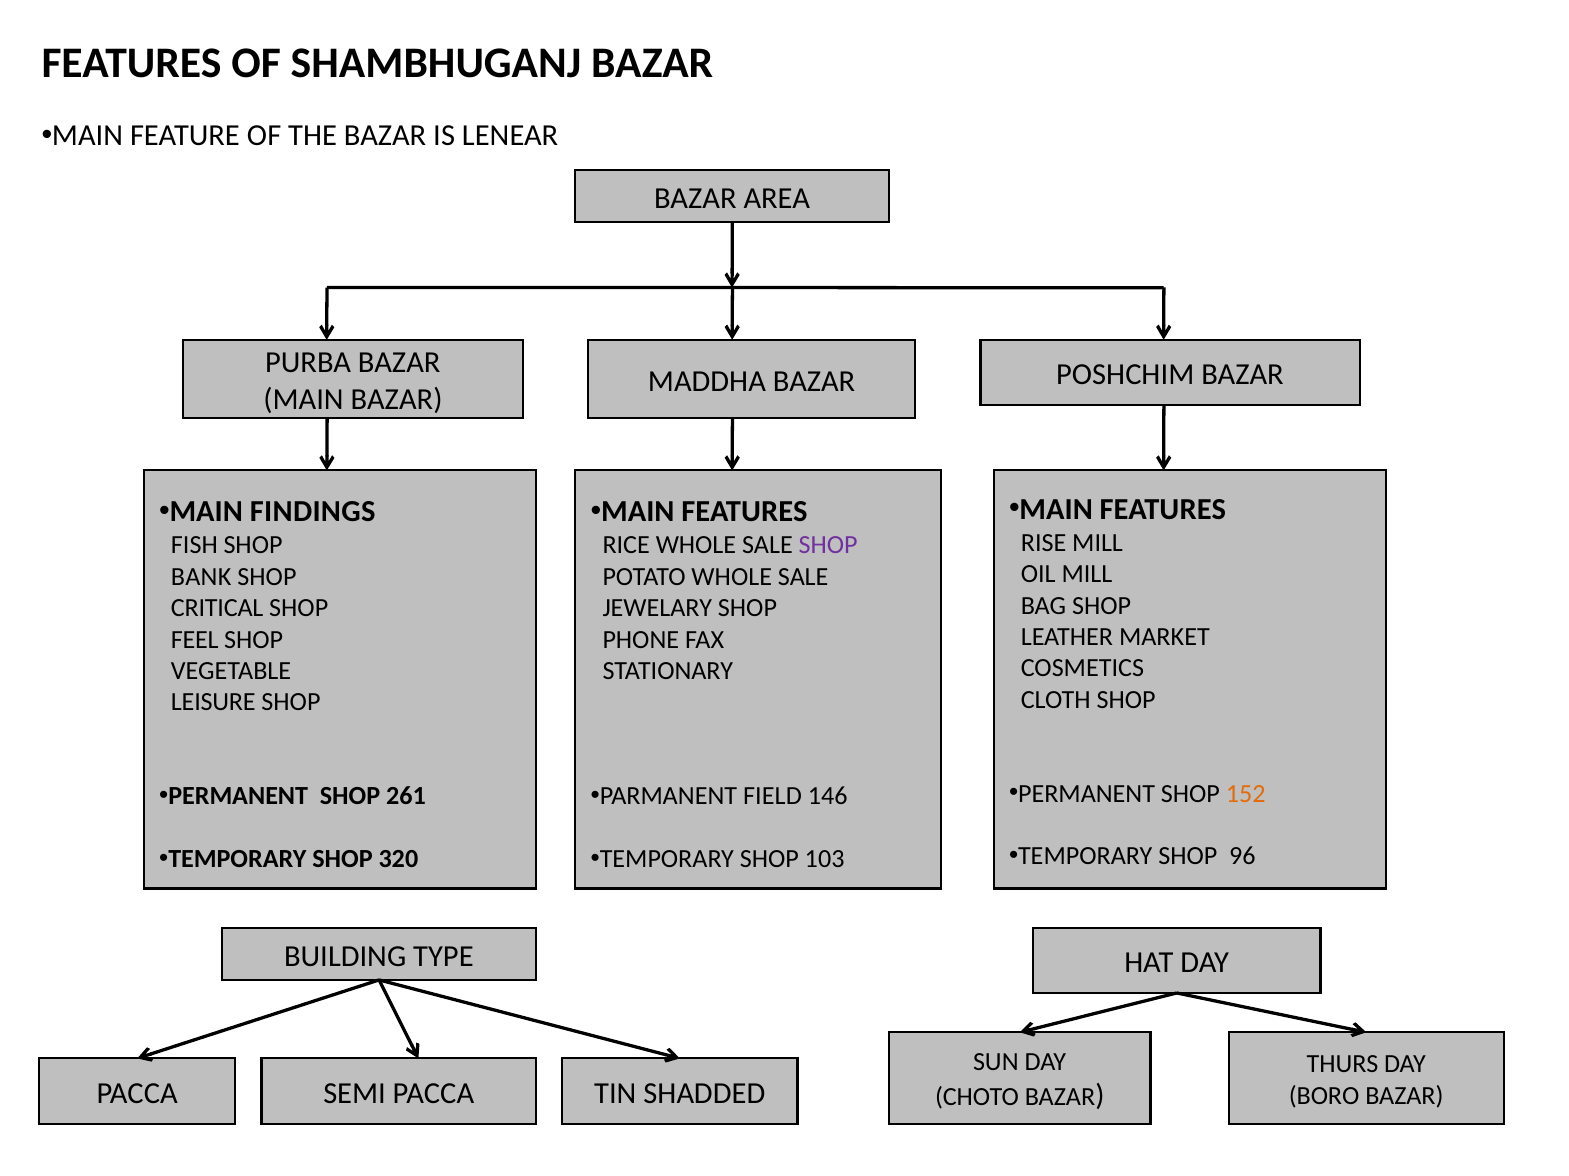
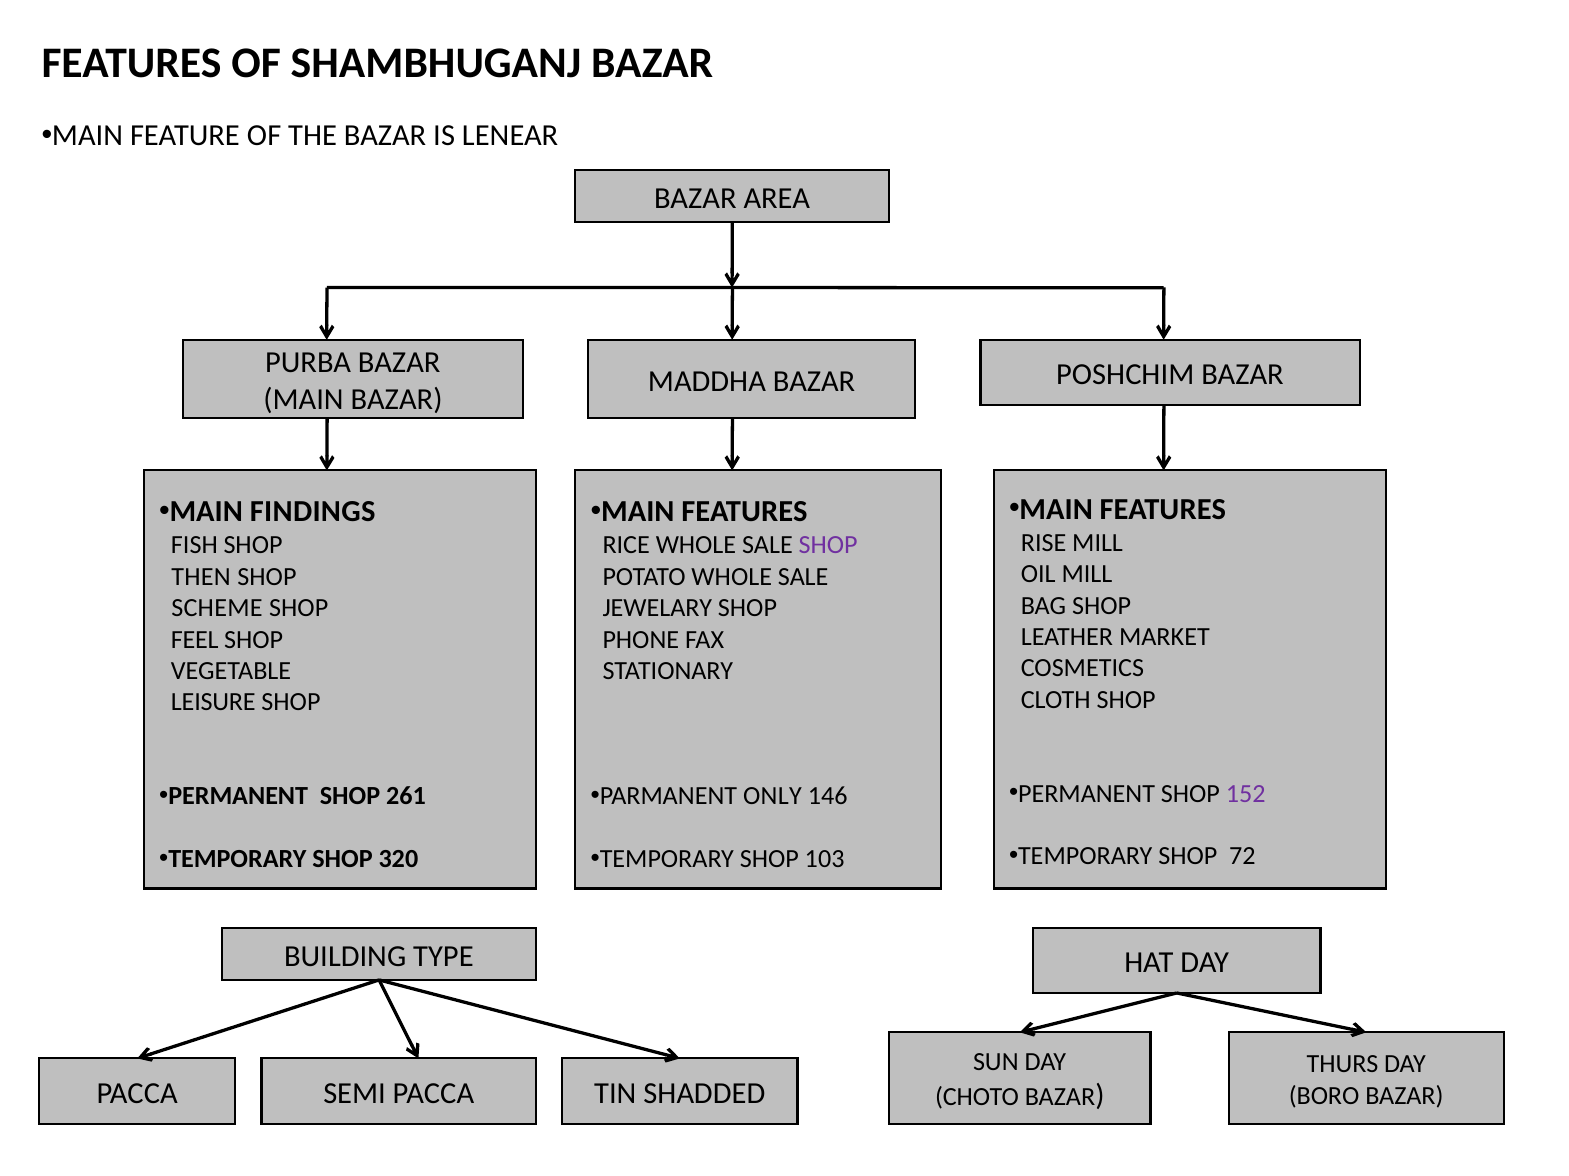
BANK: BANK -> THEN (201, 577)
CRITICAL: CRITICAL -> SCHEME (217, 608)
152 colour: orange -> purple (1246, 794)
FIELD: FIELD -> ONLY (772, 797)
96: 96 -> 72 (1242, 857)
